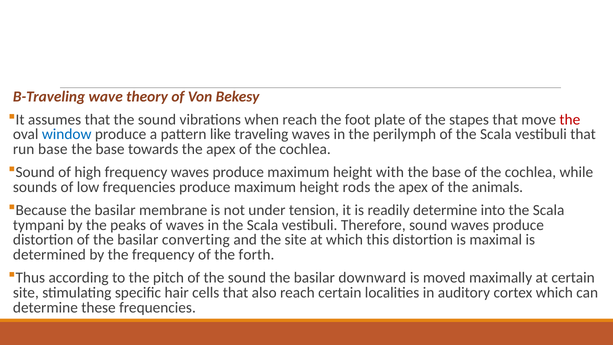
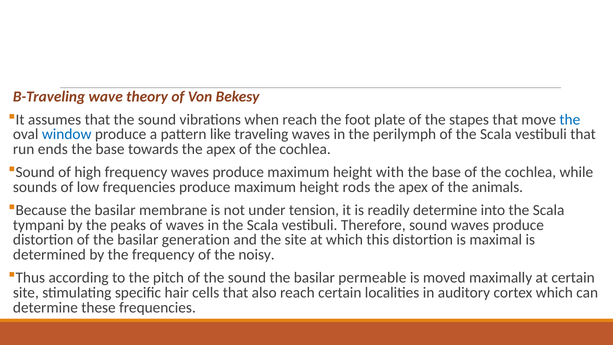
the colour: red -> blue (570, 119)
run base: base -> ends (53, 149)
converting: converting -> generation (196, 240)
forth: forth -> noisy (257, 255)
downward: downward -> permeable (372, 278)
